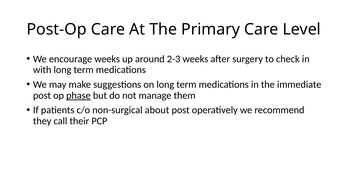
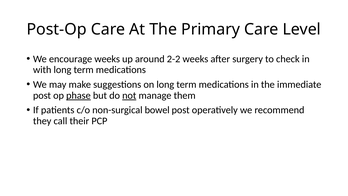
2-3: 2-3 -> 2-2 (174, 59)
not underline: none -> present (129, 95)
about: about -> bowel (157, 110)
